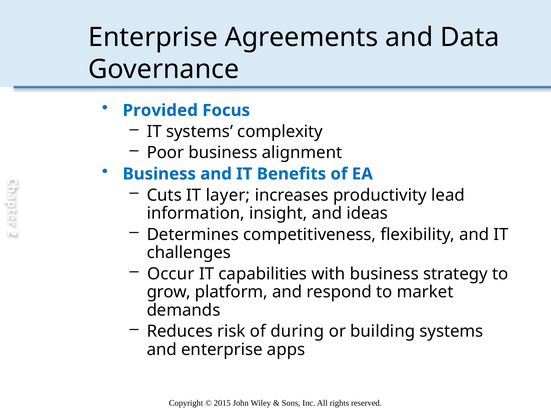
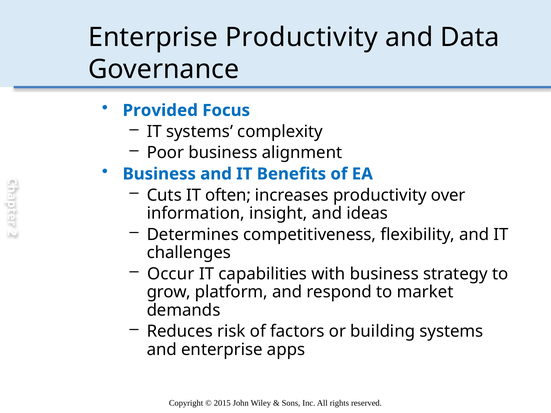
Enterprise Agreements: Agreements -> Productivity (301, 37)
layer: layer -> often (228, 195)
lead: lead -> over (448, 195)
during: during -> factors (297, 332)
